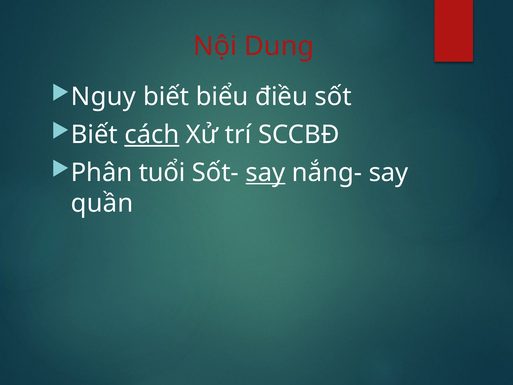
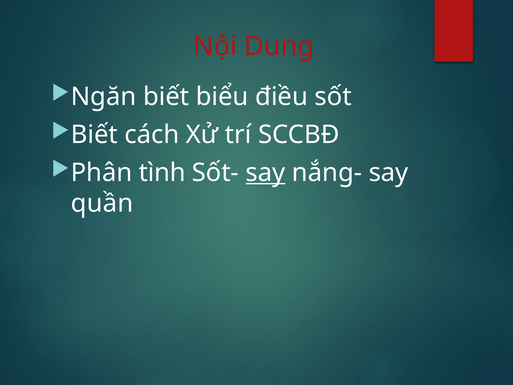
Nguy: Nguy -> Ngăn (104, 97)
cách underline: present -> none (152, 135)
tuổi: tuổi -> tình (162, 173)
